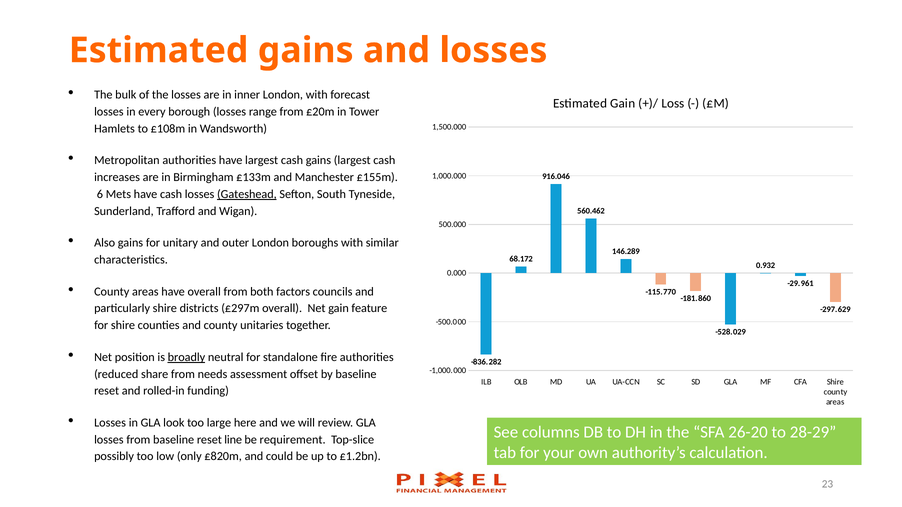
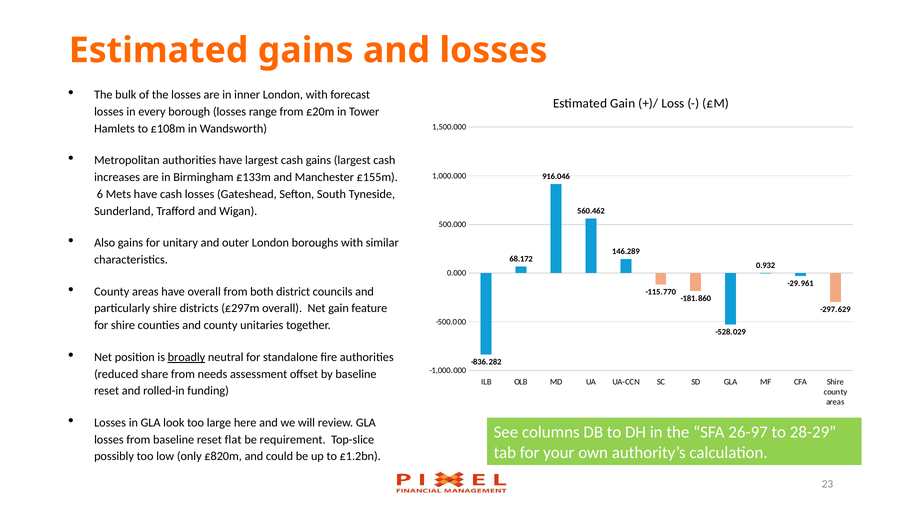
Gateshead underline: present -> none (247, 194)
factors: factors -> district (293, 292)
26-20: 26-20 -> 26-97 (748, 433)
line: line -> flat (233, 440)
